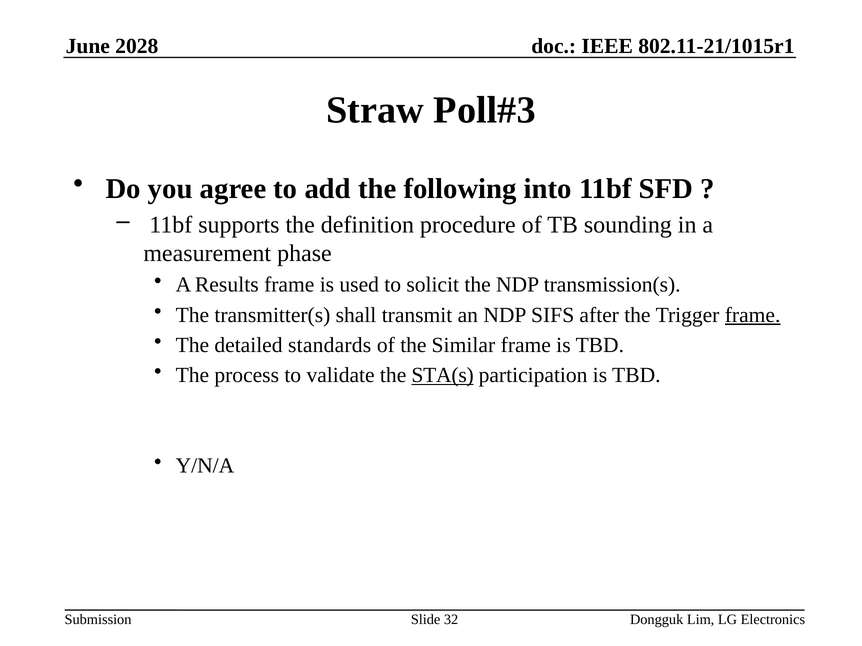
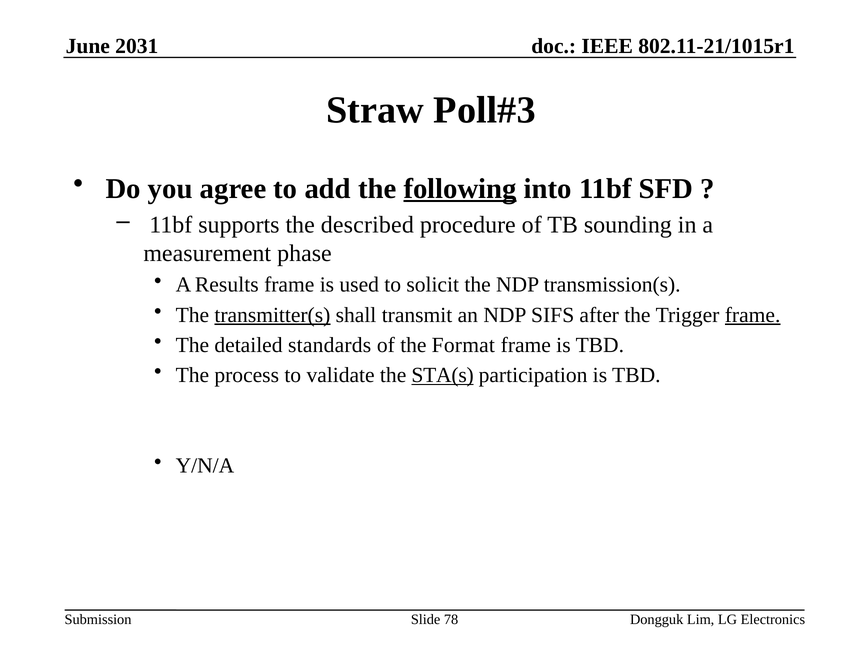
2028: 2028 -> 2031 (137, 46)
following underline: none -> present (460, 189)
definition: definition -> described (367, 225)
transmitter(s underline: none -> present (272, 315)
Similar: Similar -> Format (463, 345)
32: 32 -> 78 (451, 620)
